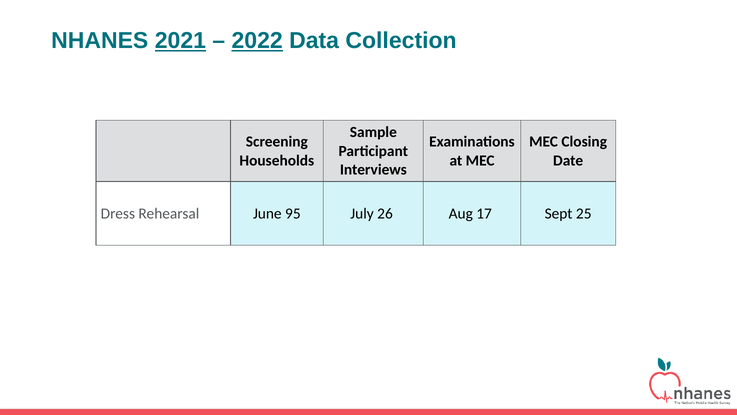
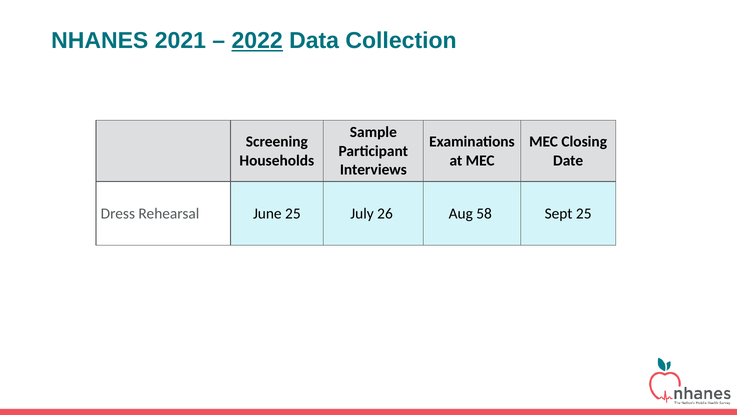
2021 underline: present -> none (180, 41)
June 95: 95 -> 25 (293, 213)
17: 17 -> 58 (484, 213)
